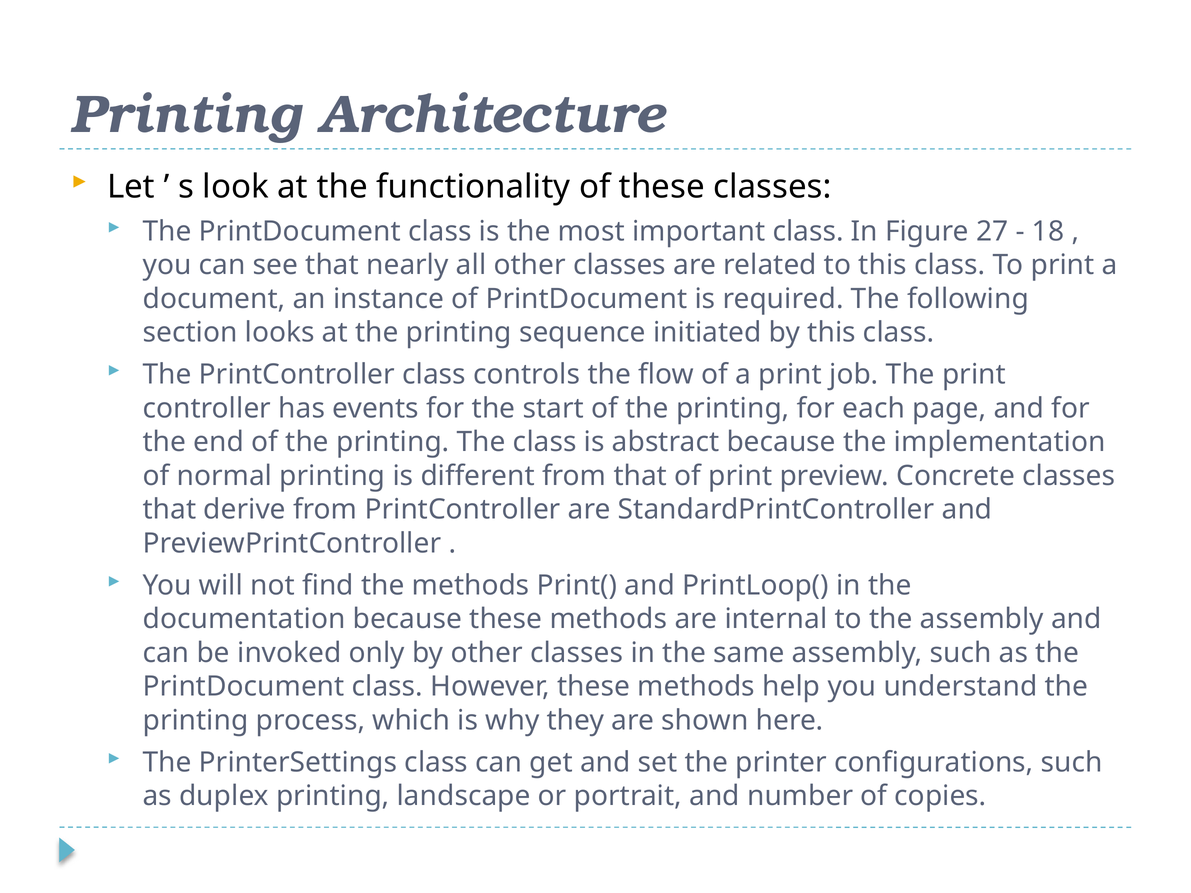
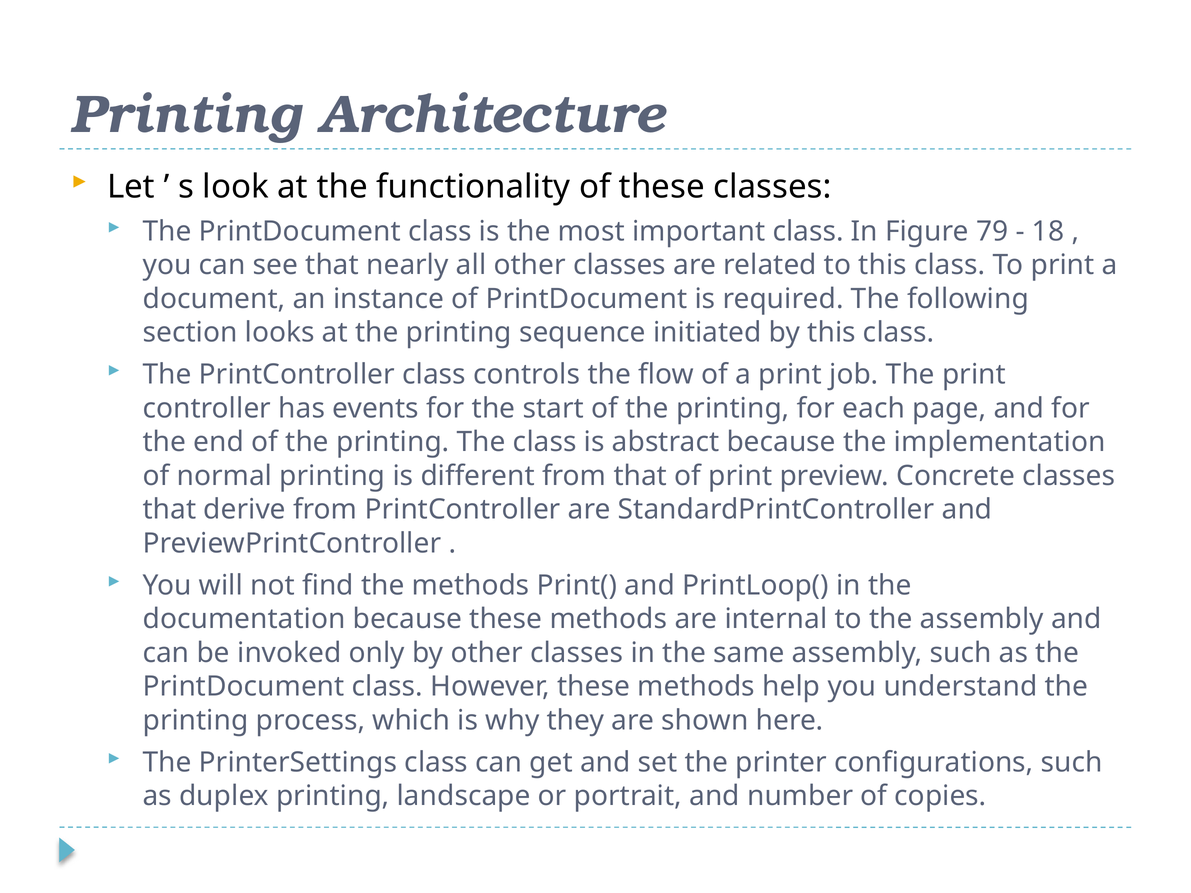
27: 27 -> 79 (992, 231)
